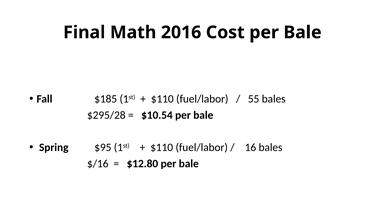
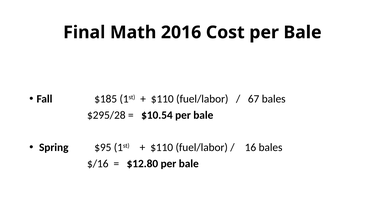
55: 55 -> 67 (254, 99)
